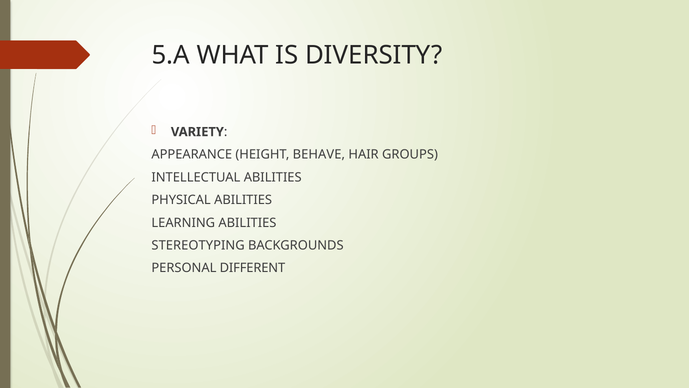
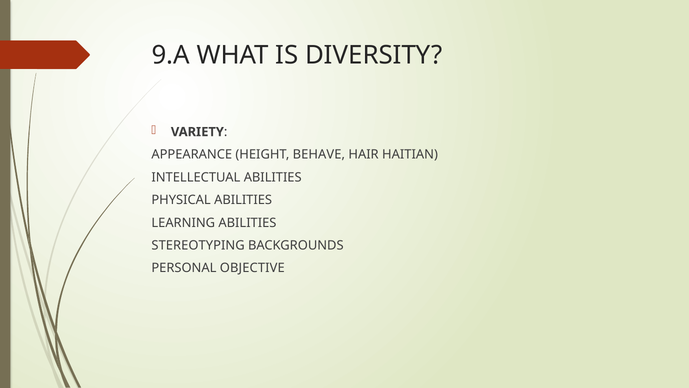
5.A: 5.A -> 9.A (171, 55)
GROUPS: GROUPS -> HAITIAN (410, 155)
DIFFERENT: DIFFERENT -> OBJECTIVE (252, 268)
